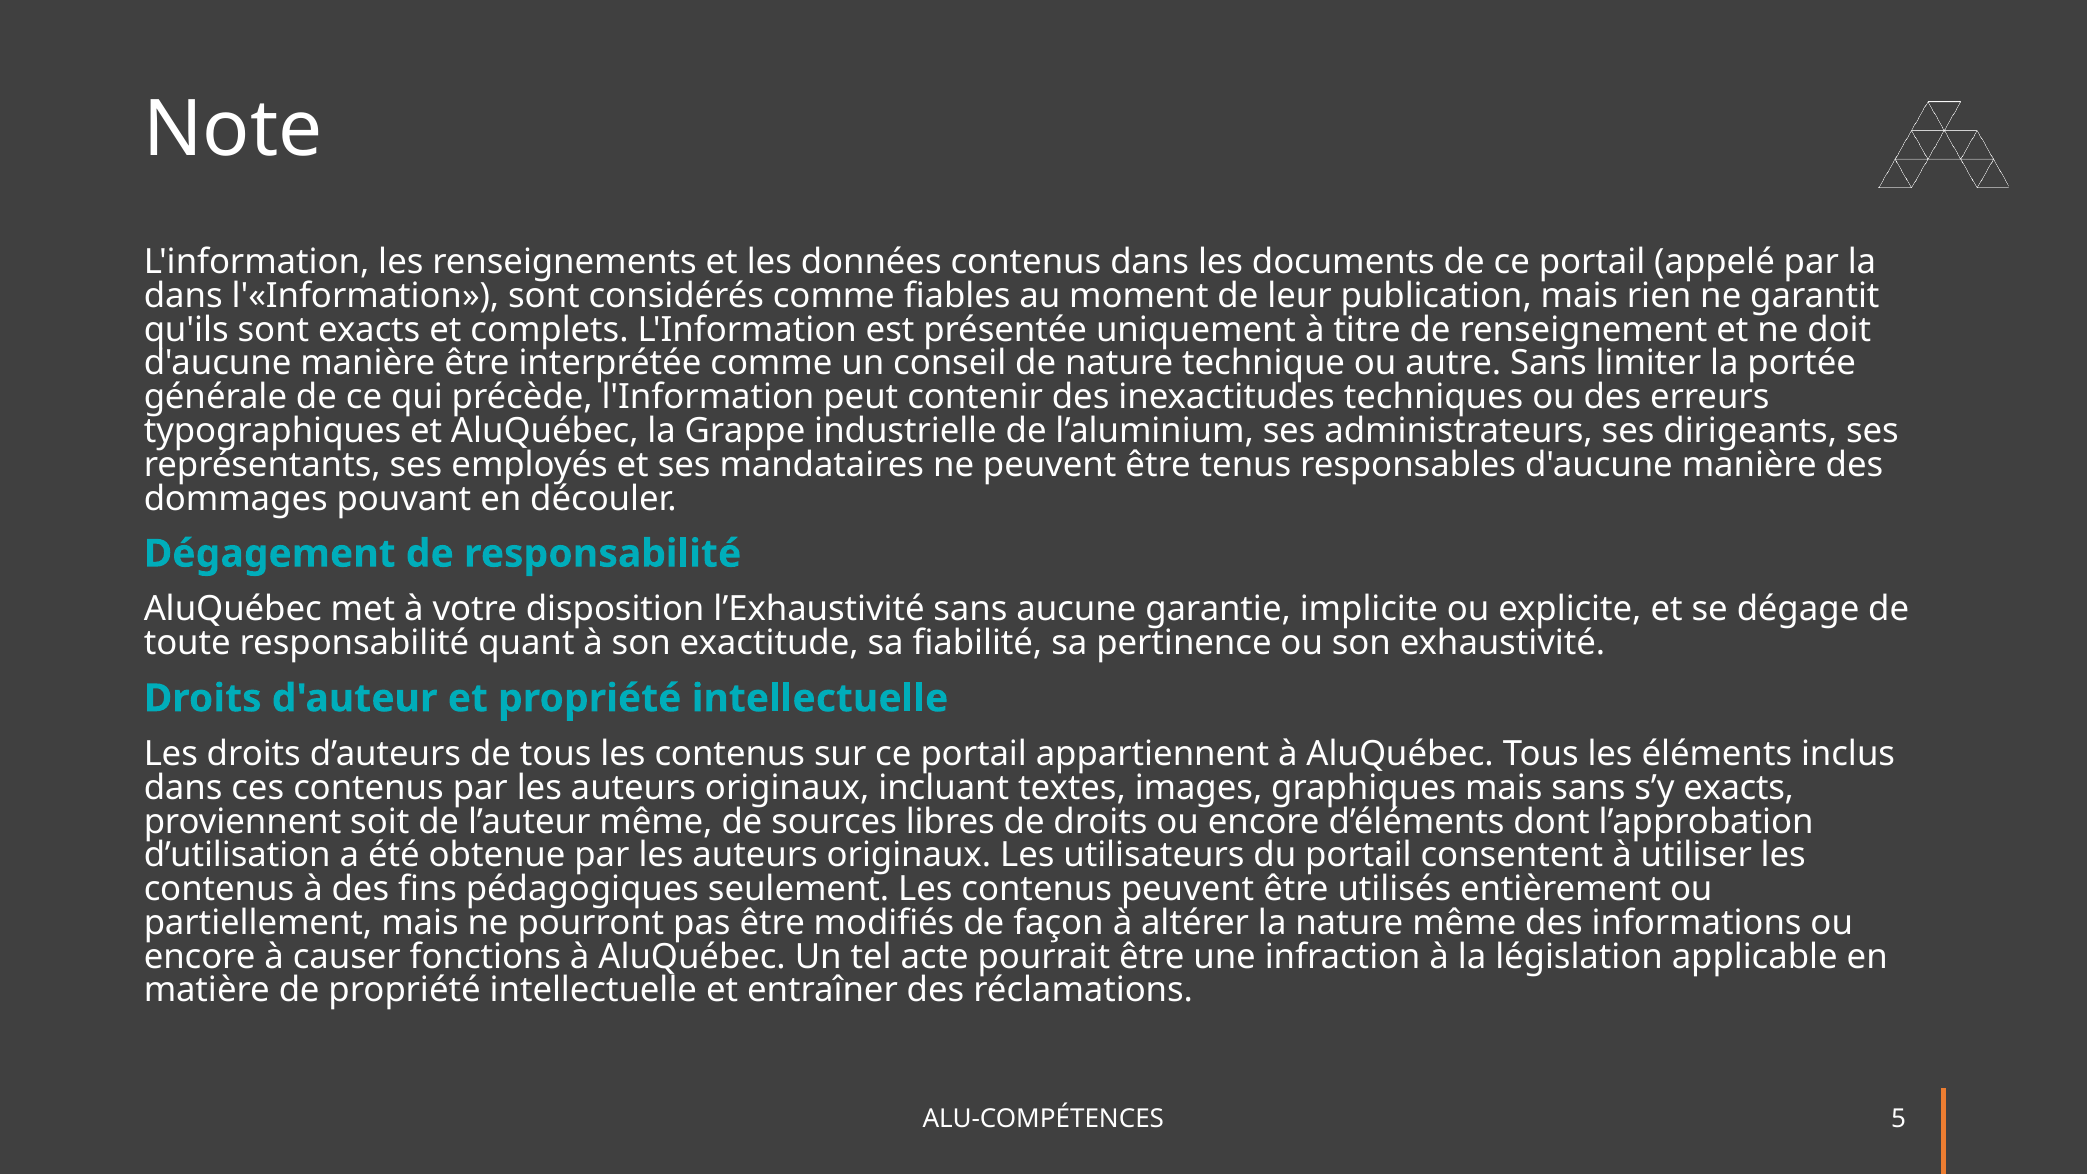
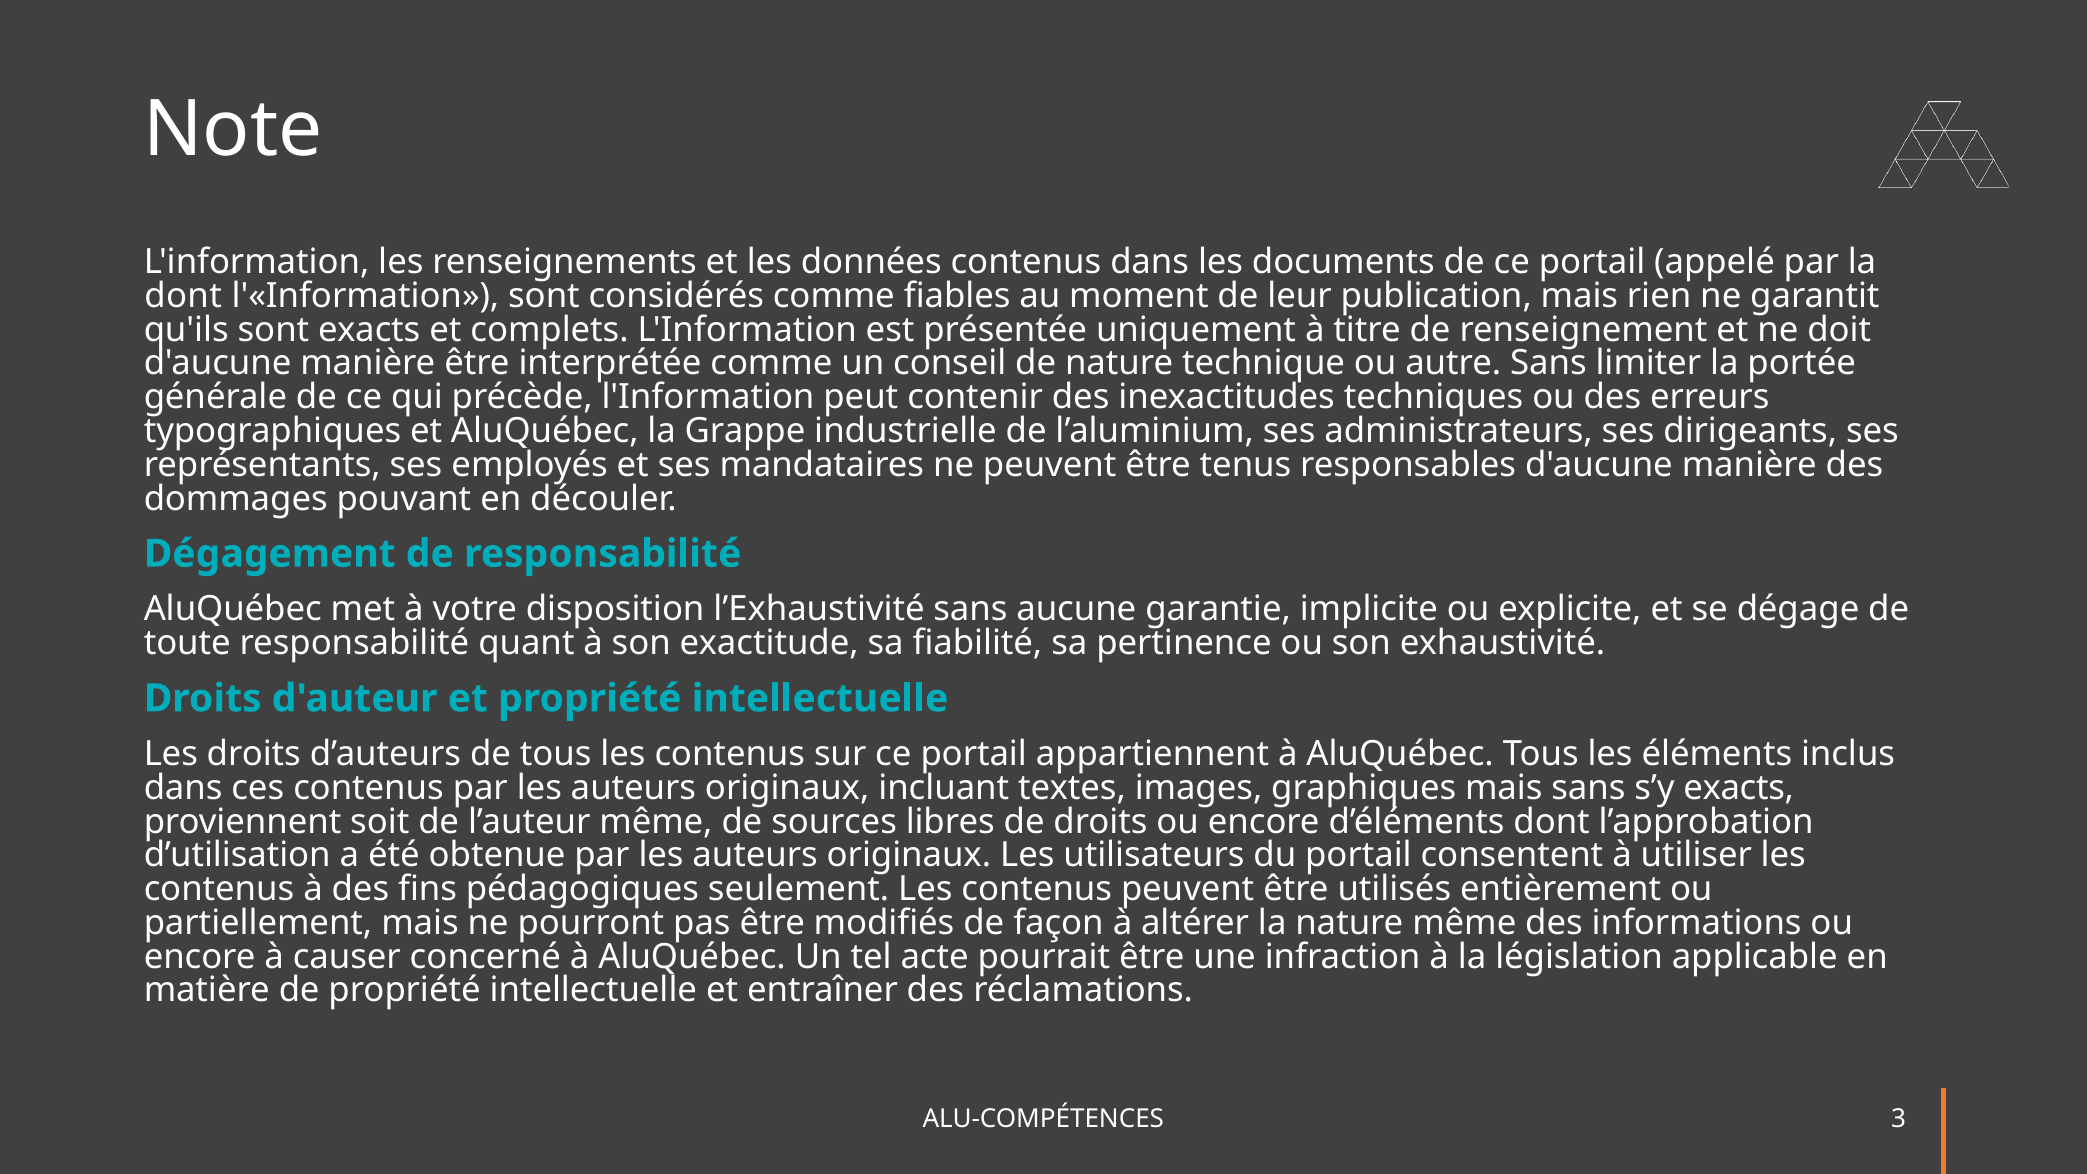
dans: dans -> dont (183, 296)
fonctions: fonctions -> concerné (485, 957)
5: 5 -> 3 (1899, 1119)
